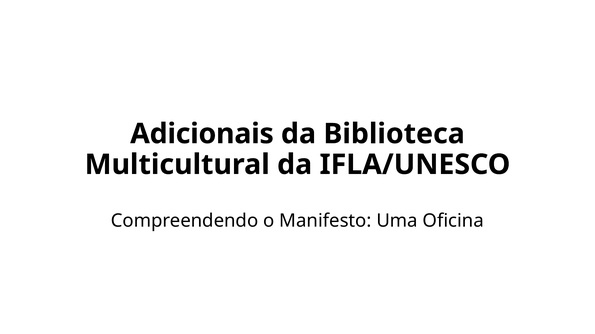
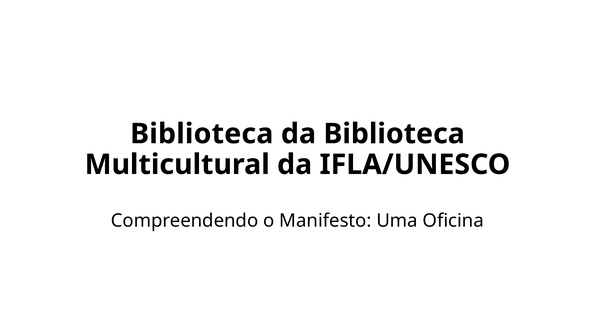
Adicionais: Adicionais -> Biblioteca (202, 134)
